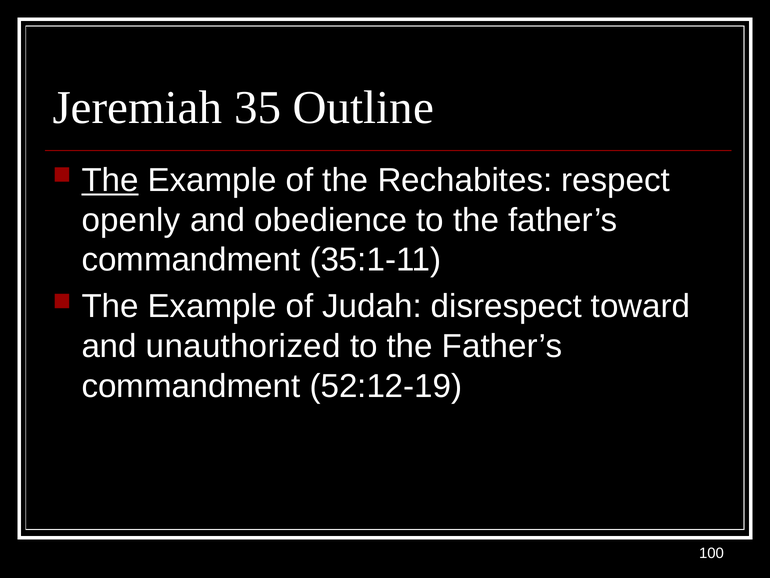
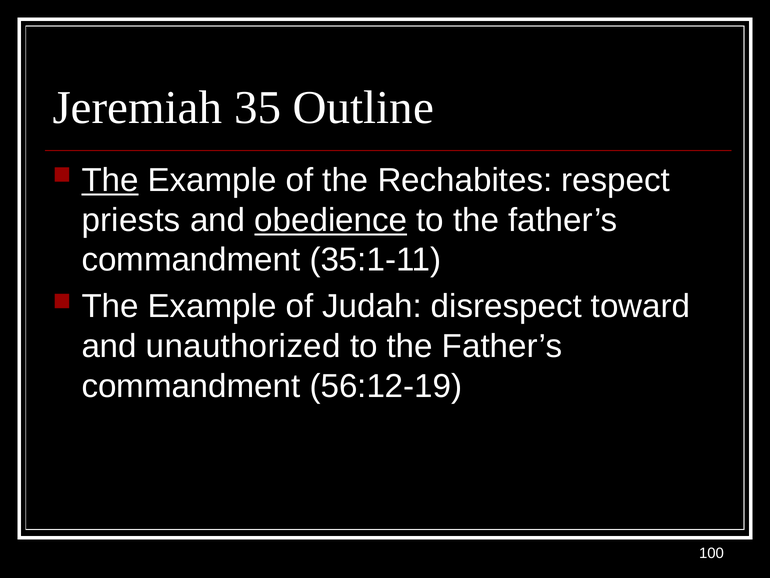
openly: openly -> priests (131, 220)
obedience underline: none -> present (331, 220)
52:12-19: 52:12-19 -> 56:12-19 (386, 386)
